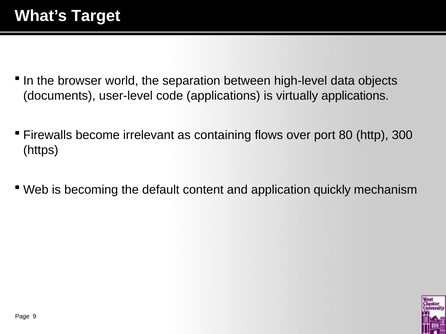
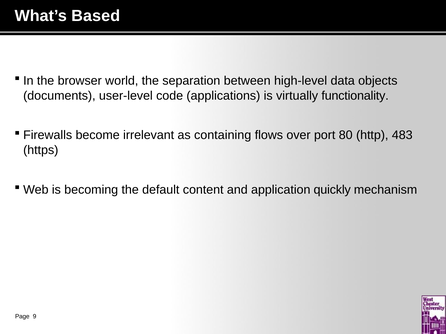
Target: Target -> Based (96, 16)
virtually applications: applications -> functionality (355, 96)
300: 300 -> 483 (402, 135)
